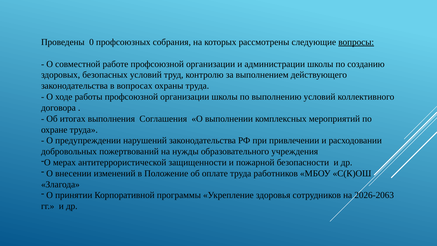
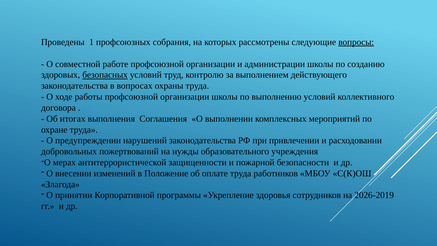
0: 0 -> 1 (91, 42)
безопасных underline: none -> present (105, 75)
2026-2063: 2026-2063 -> 2026-2019 (374, 195)
